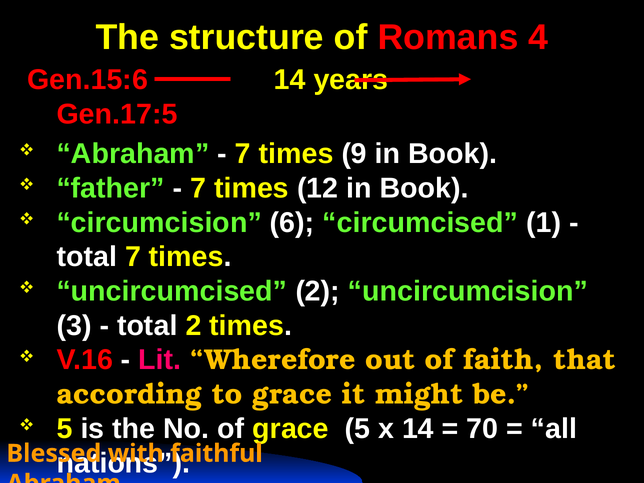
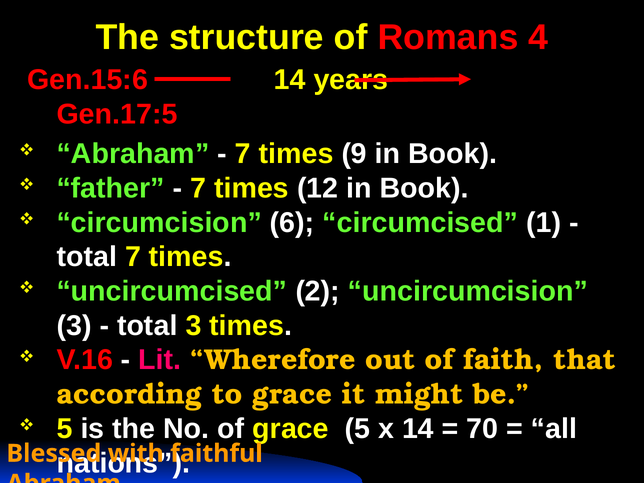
total 2: 2 -> 3 (194, 326)
